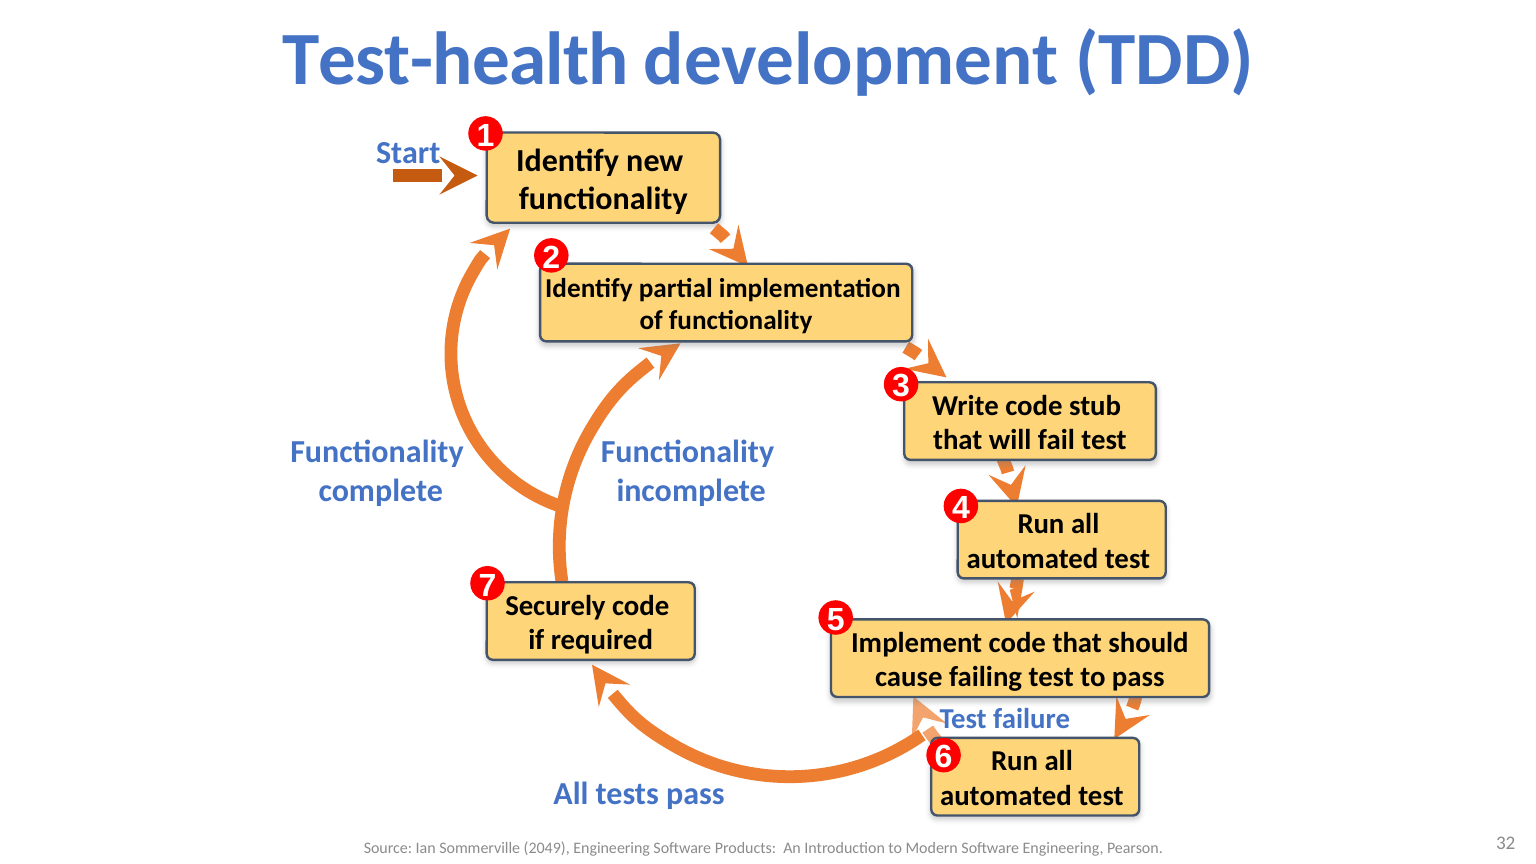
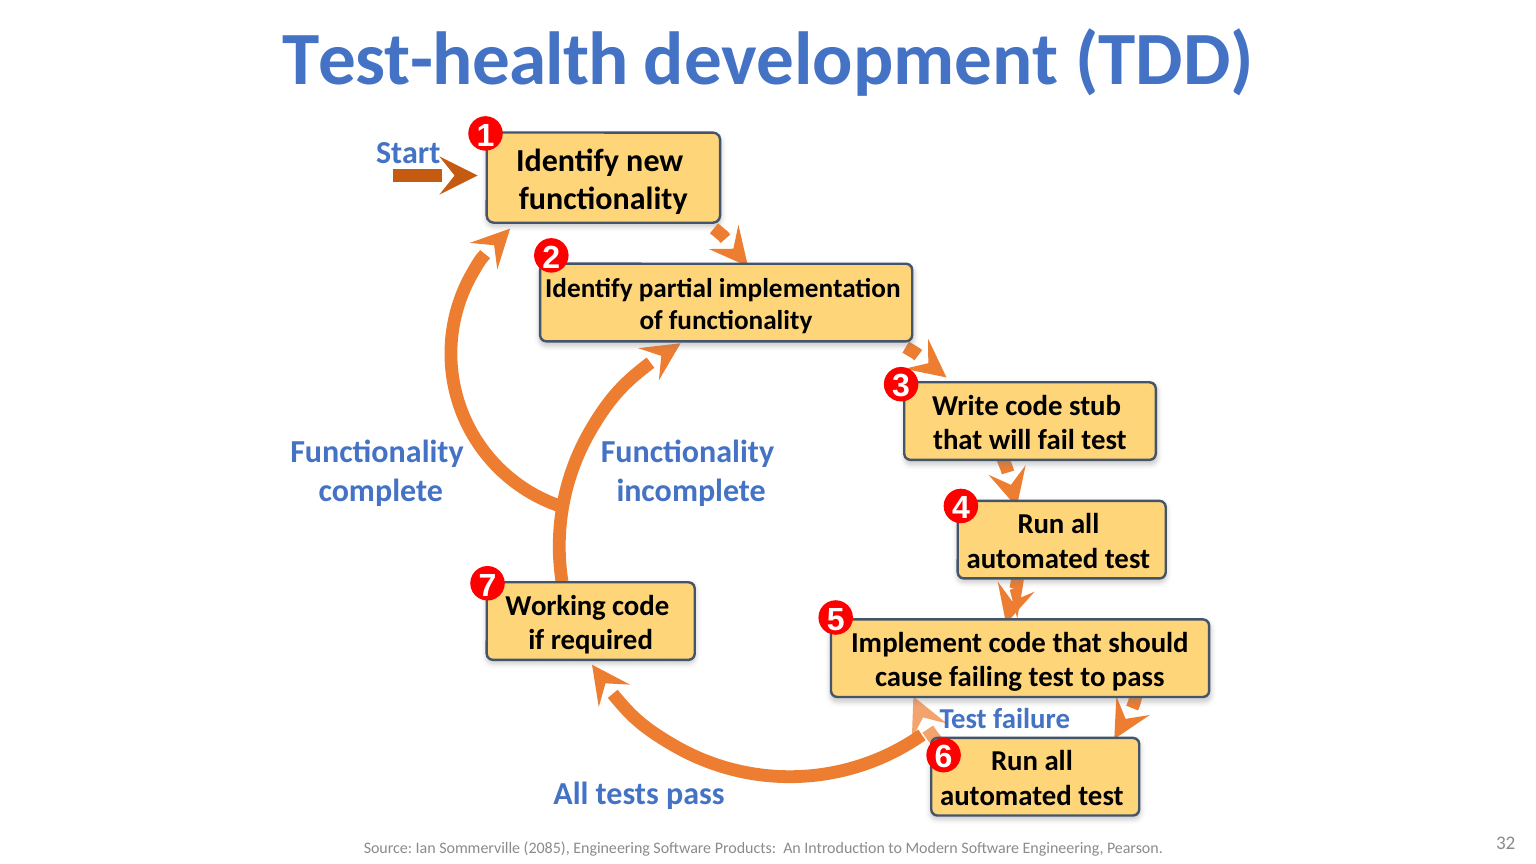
Securely: Securely -> Working (556, 606)
2049: 2049 -> 2085 (547, 849)
